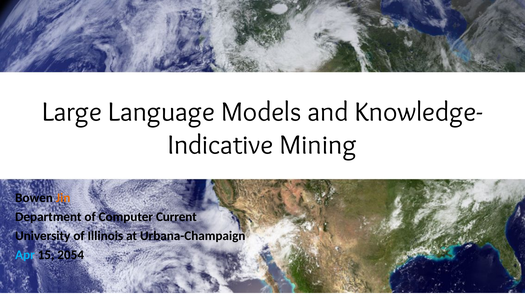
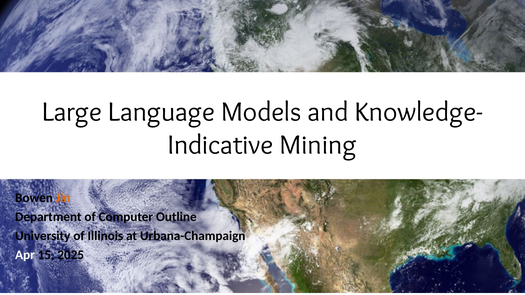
Current: Current -> Outline (176, 217)
Apr colour: light blue -> white (25, 255)
2054: 2054 -> 2025 (71, 255)
